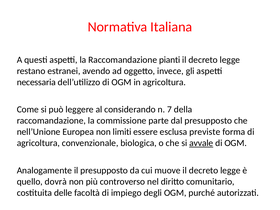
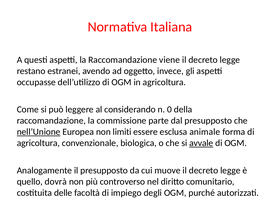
pianti: pianti -> viene (170, 60)
necessaria: necessaria -> occupasse (36, 82)
7: 7 -> 0 (169, 110)
nell’Unione underline: none -> present (39, 132)
previste: previste -> animale (205, 132)
